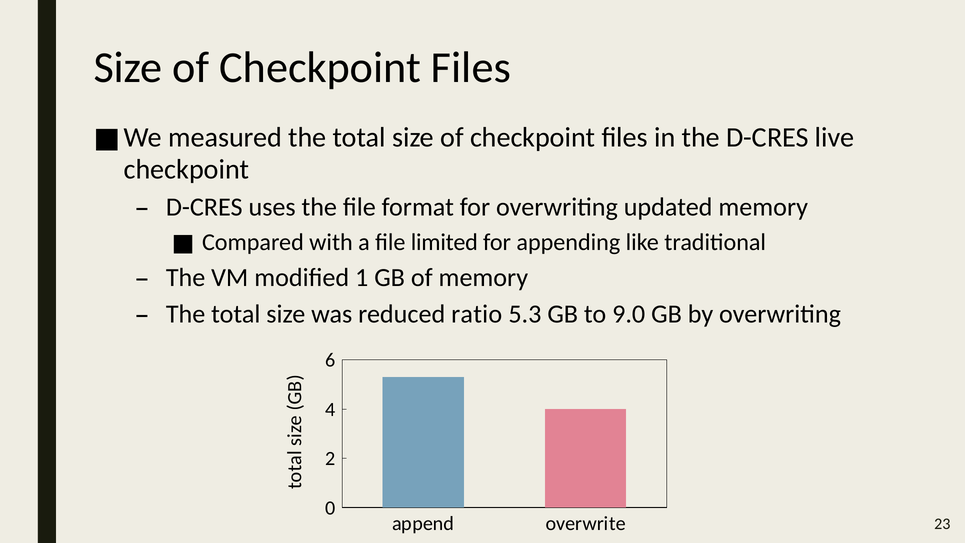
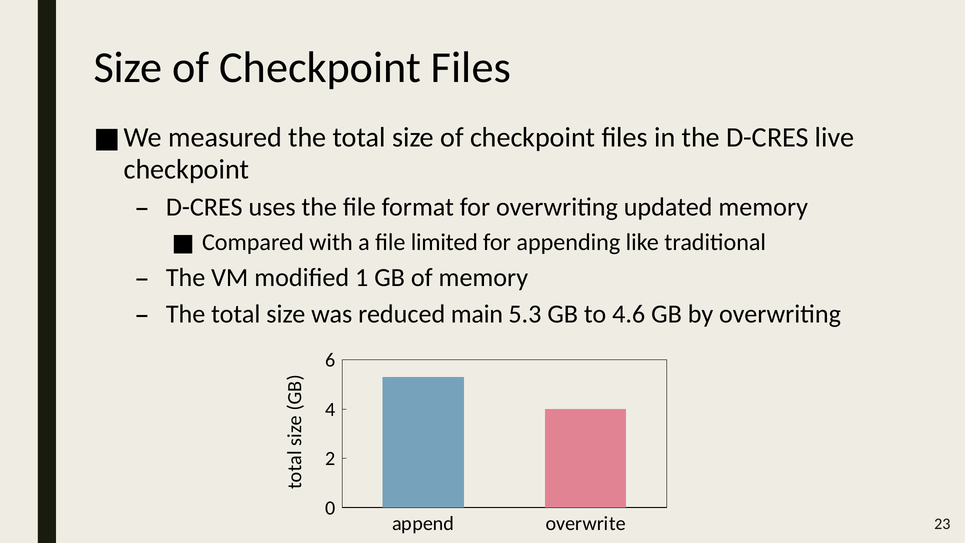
ratio: ratio -> main (477, 314)
9.0: 9.0 -> 4.6 (629, 314)
